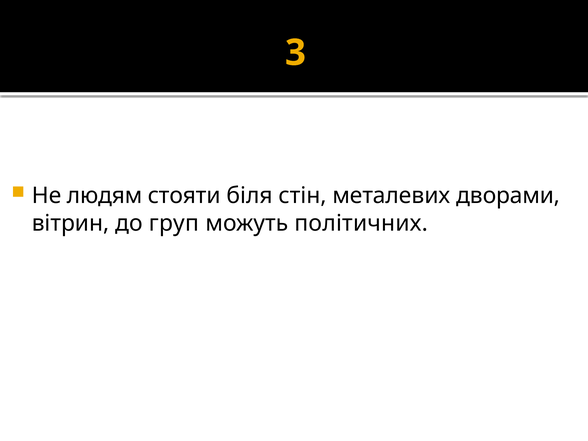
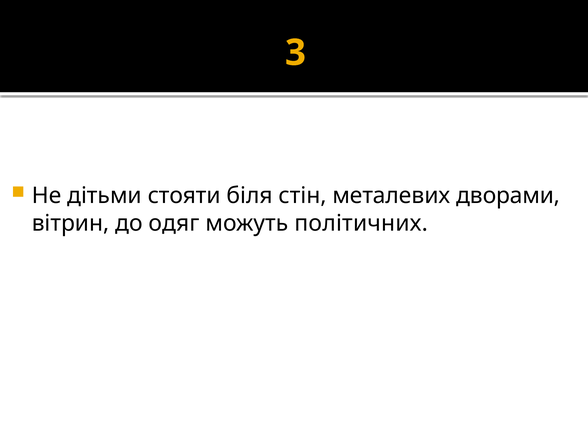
людям: людям -> дітьми (105, 196)
груп: груп -> одяг (174, 223)
